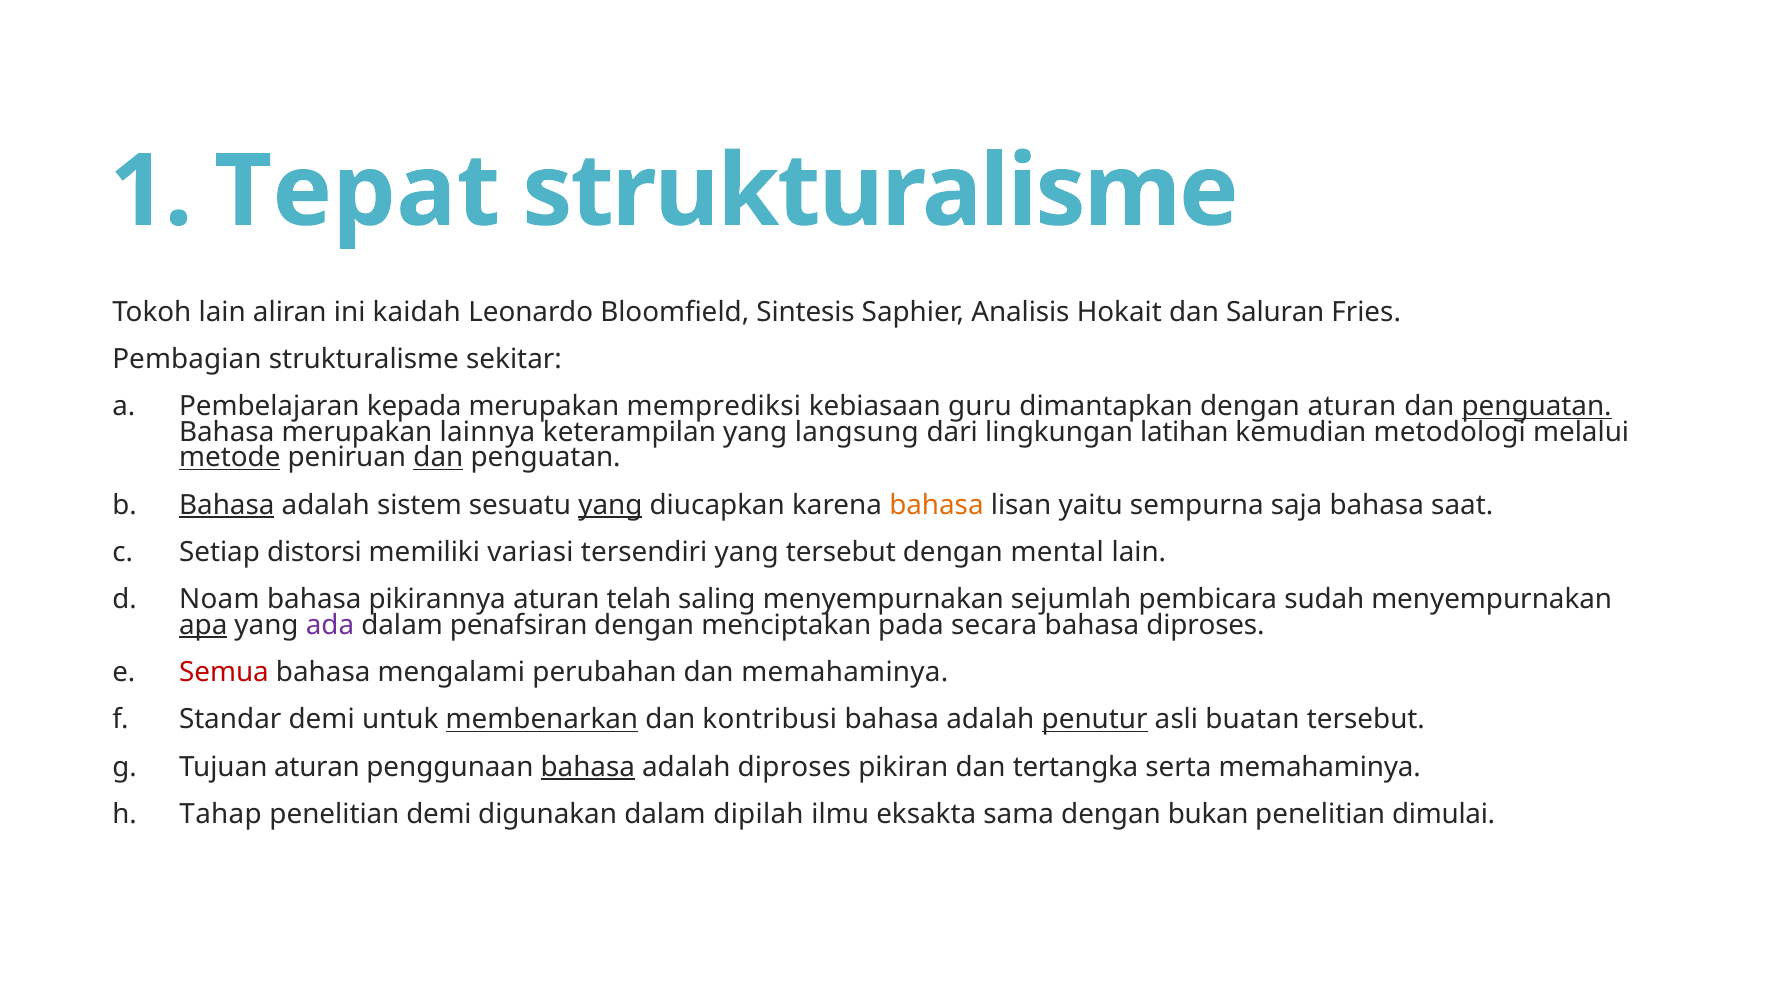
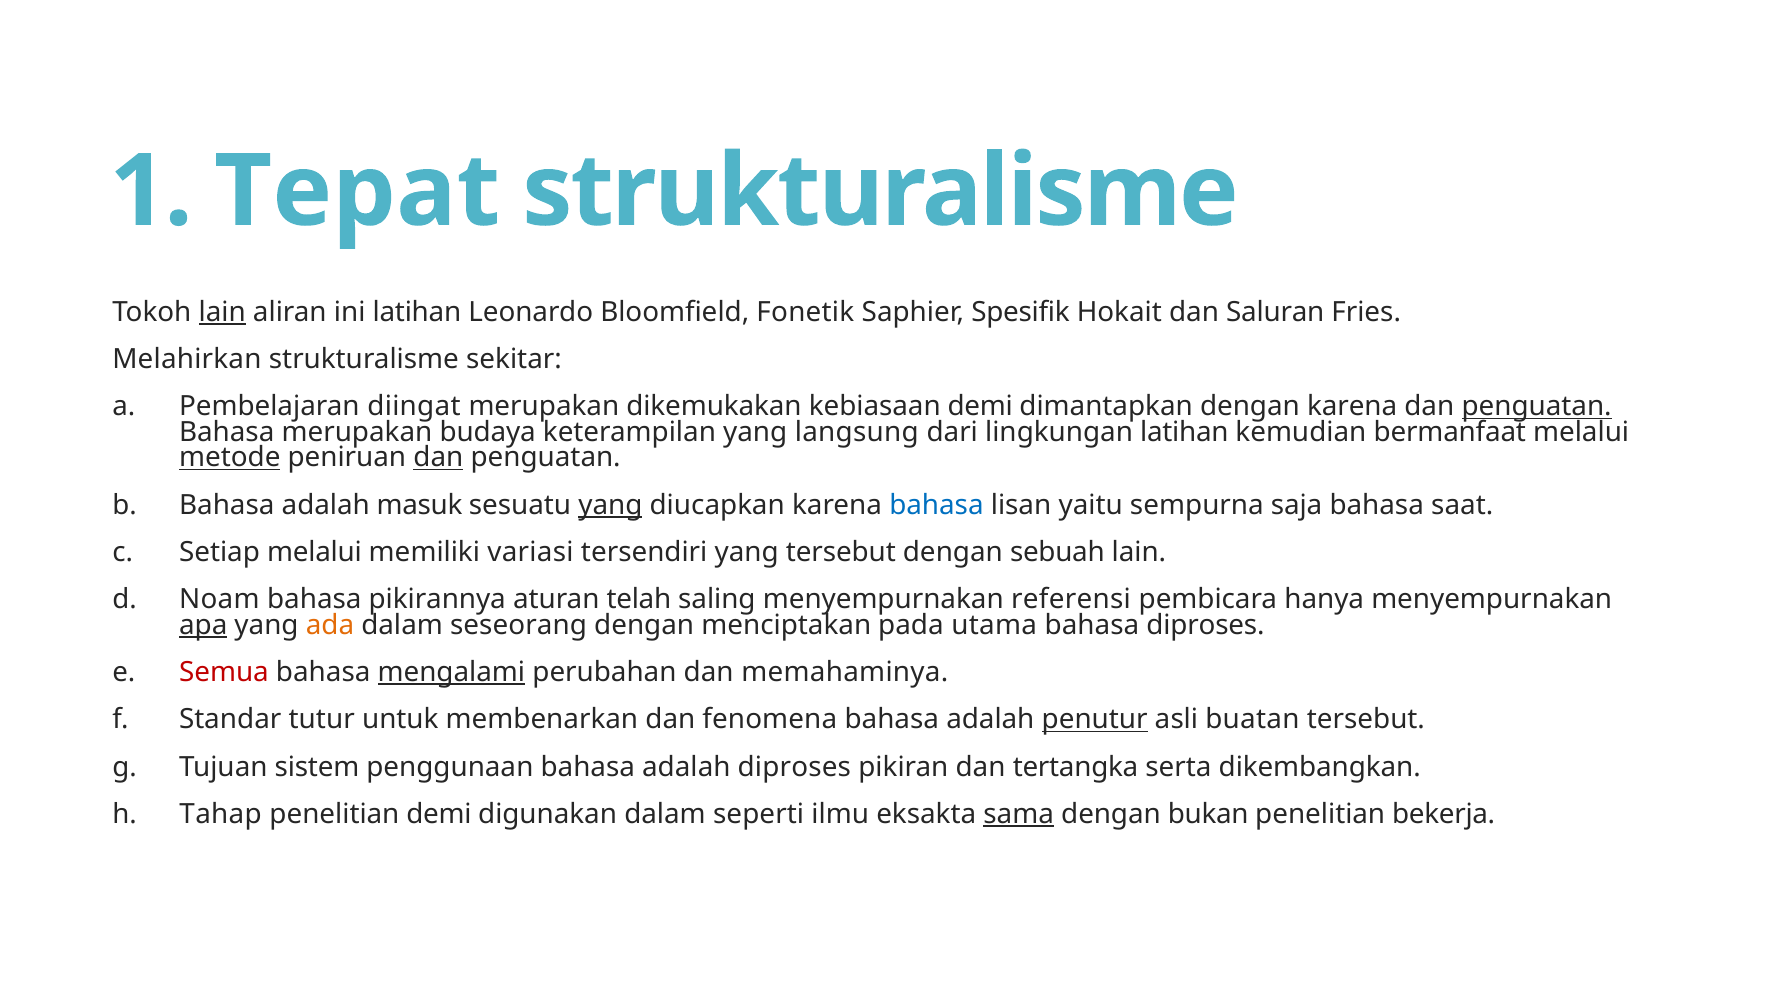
lain underline: none -> present (222, 312)
ini kaidah: kaidah -> latihan (417, 312)
Sintesis: Sintesis -> Fonetik (805, 312)
Analisis: Analisis -> Spesifik (1021, 312)
Pembagian: Pembagian -> Melahirkan (187, 359)
kepada: kepada -> diingat (414, 407)
memprediksi: memprediksi -> dikemukakan (714, 407)
kebiasaan guru: guru -> demi (980, 407)
dengan aturan: aturan -> karena (1352, 407)
lainnya: lainnya -> budaya (488, 432)
metodologi: metodologi -> bermanfaat (1450, 432)
Bahasa underline: present -> none (227, 505)
sistem: sistem -> masuk (420, 505)
bahasa colour: orange -> blue (936, 505)
Setiap distorsi: distorsi -> melalui (315, 552)
mental: mental -> sebuah (1057, 552)
sejumlah: sejumlah -> referensi (1071, 600)
sudah: sudah -> hanya (1324, 600)
ada colour: purple -> orange (330, 625)
penafsiran: penafsiran -> seseorang (519, 625)
secara: secara -> utama (994, 625)
mengalami underline: none -> present (451, 673)
Standar demi: demi -> tutur (322, 720)
membenarkan underline: present -> none (542, 720)
kontribusi: kontribusi -> fenomena (770, 720)
Tujuan aturan: aturan -> sistem (317, 767)
bahasa underline: present -> none (588, 767)
serta memahaminya: memahaminya -> dikembangkan (1320, 767)
dipilah: dipilah -> seperti (759, 814)
sama underline: none -> present (1019, 814)
dimulai: dimulai -> bekerja (1444, 814)
